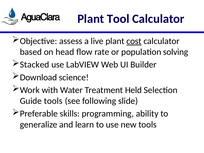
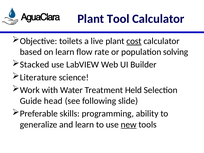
assess: assess -> toilets (71, 41)
on head: head -> learn (65, 52)
Download: Download -> Literature (38, 77)
Guide tools: tools -> head (53, 101)
new underline: none -> present (129, 125)
